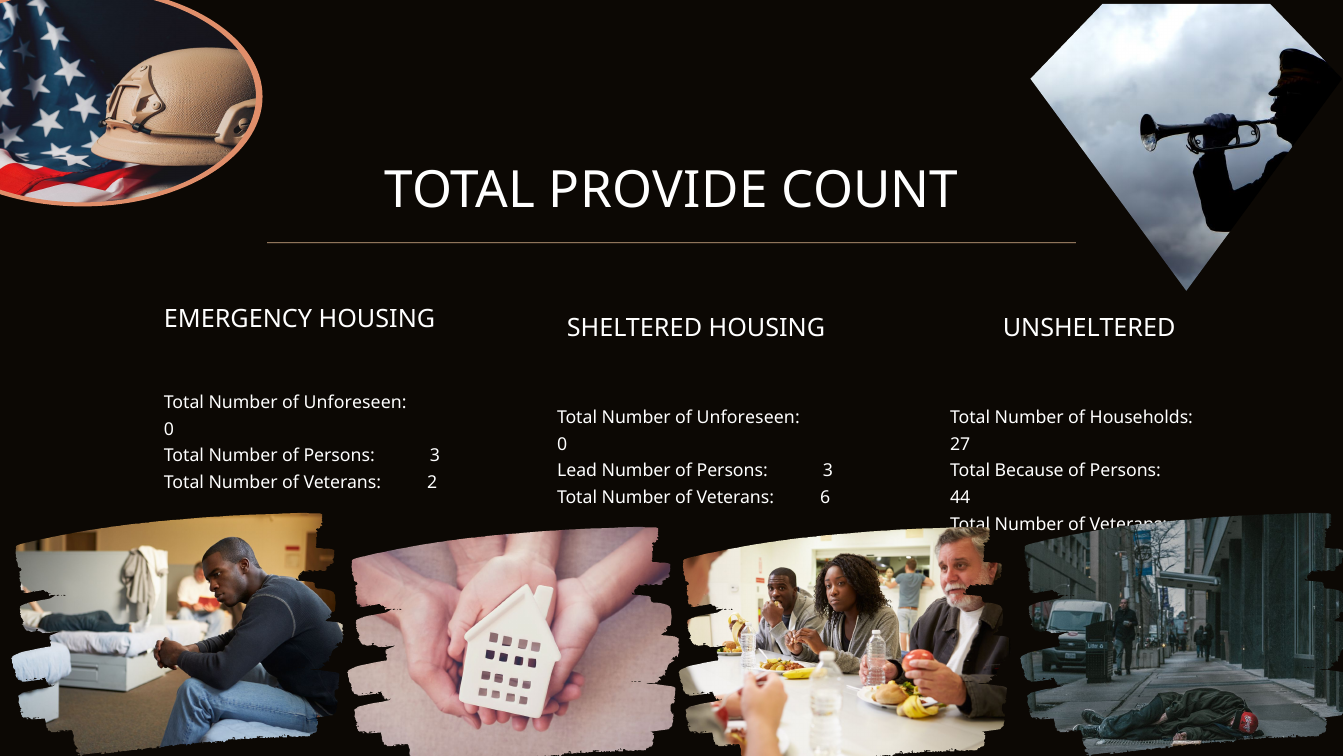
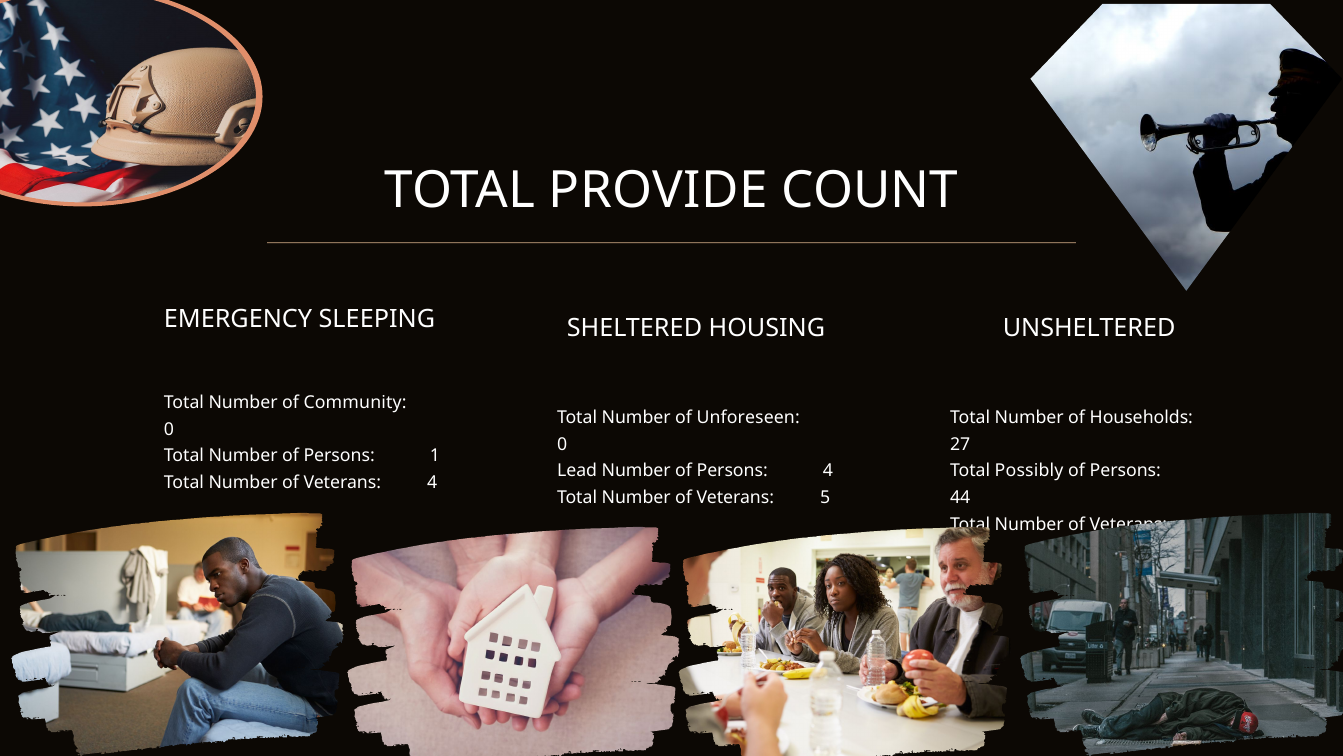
EMERGENCY HOUSING: HOUSING -> SLEEPING (377, 319)
Unforeseen: Unforeseen -> Community (355, 403)
3: 3 -> 1 (435, 456)
Because: Because -> Possibly (1029, 471)
3: 3 -> 4 (828, 471)
Veterans 2: 2 -> 4 (432, 482)
6: 6 -> 5 (825, 497)
